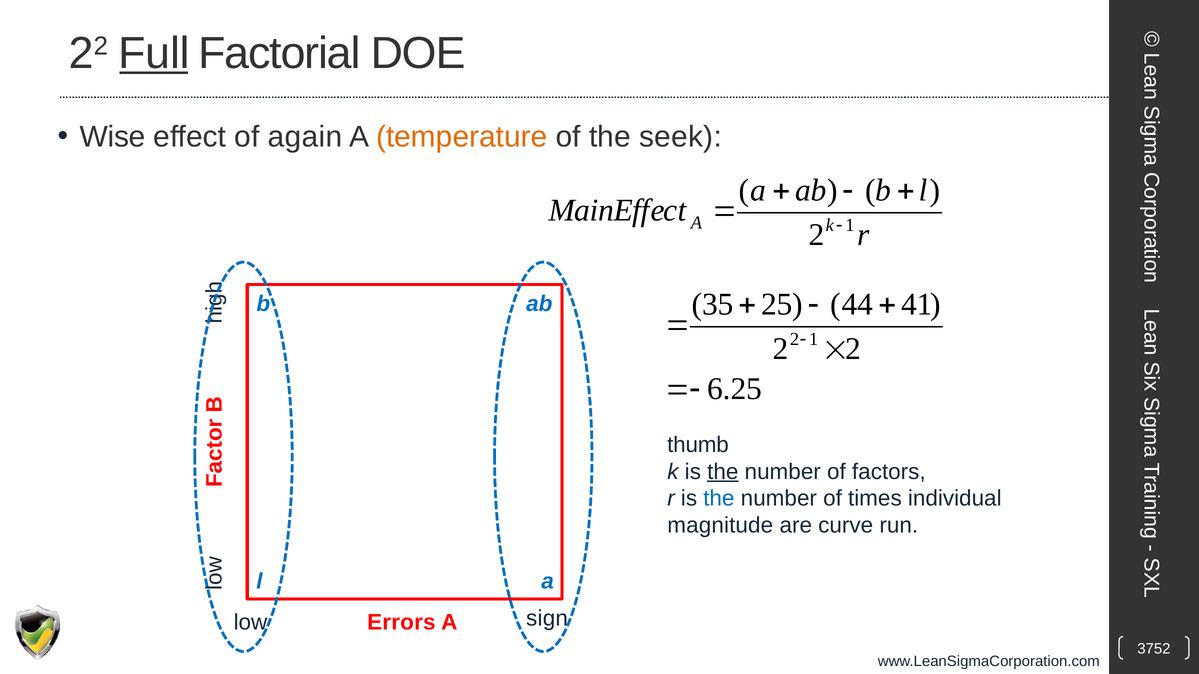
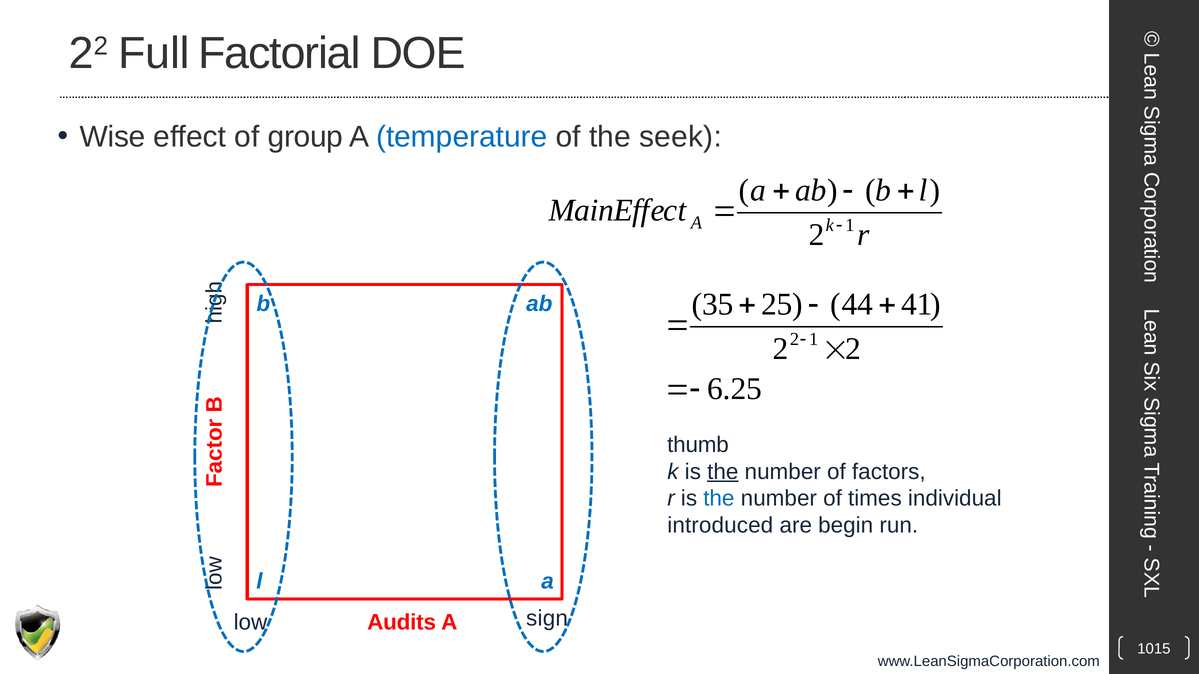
Full underline: present -> none (154, 53)
again: again -> group (305, 137)
temperature colour: orange -> blue (462, 137)
magnitude: magnitude -> introduced (720, 526)
curve: curve -> begin (846, 526)
Errors: Errors -> Audits (402, 623)
3752: 3752 -> 1015 (1154, 649)
